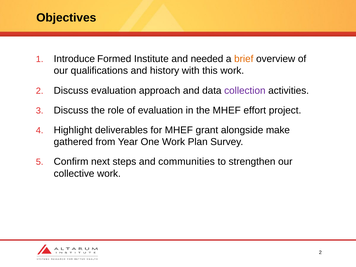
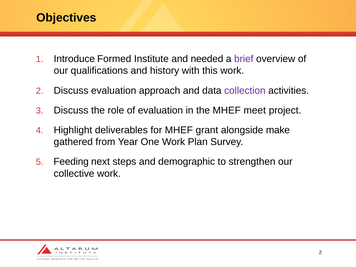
brief colour: orange -> purple (244, 59)
effort: effort -> meet (255, 110)
Confirm: Confirm -> Feeding (71, 162)
communities: communities -> demographic (187, 162)
